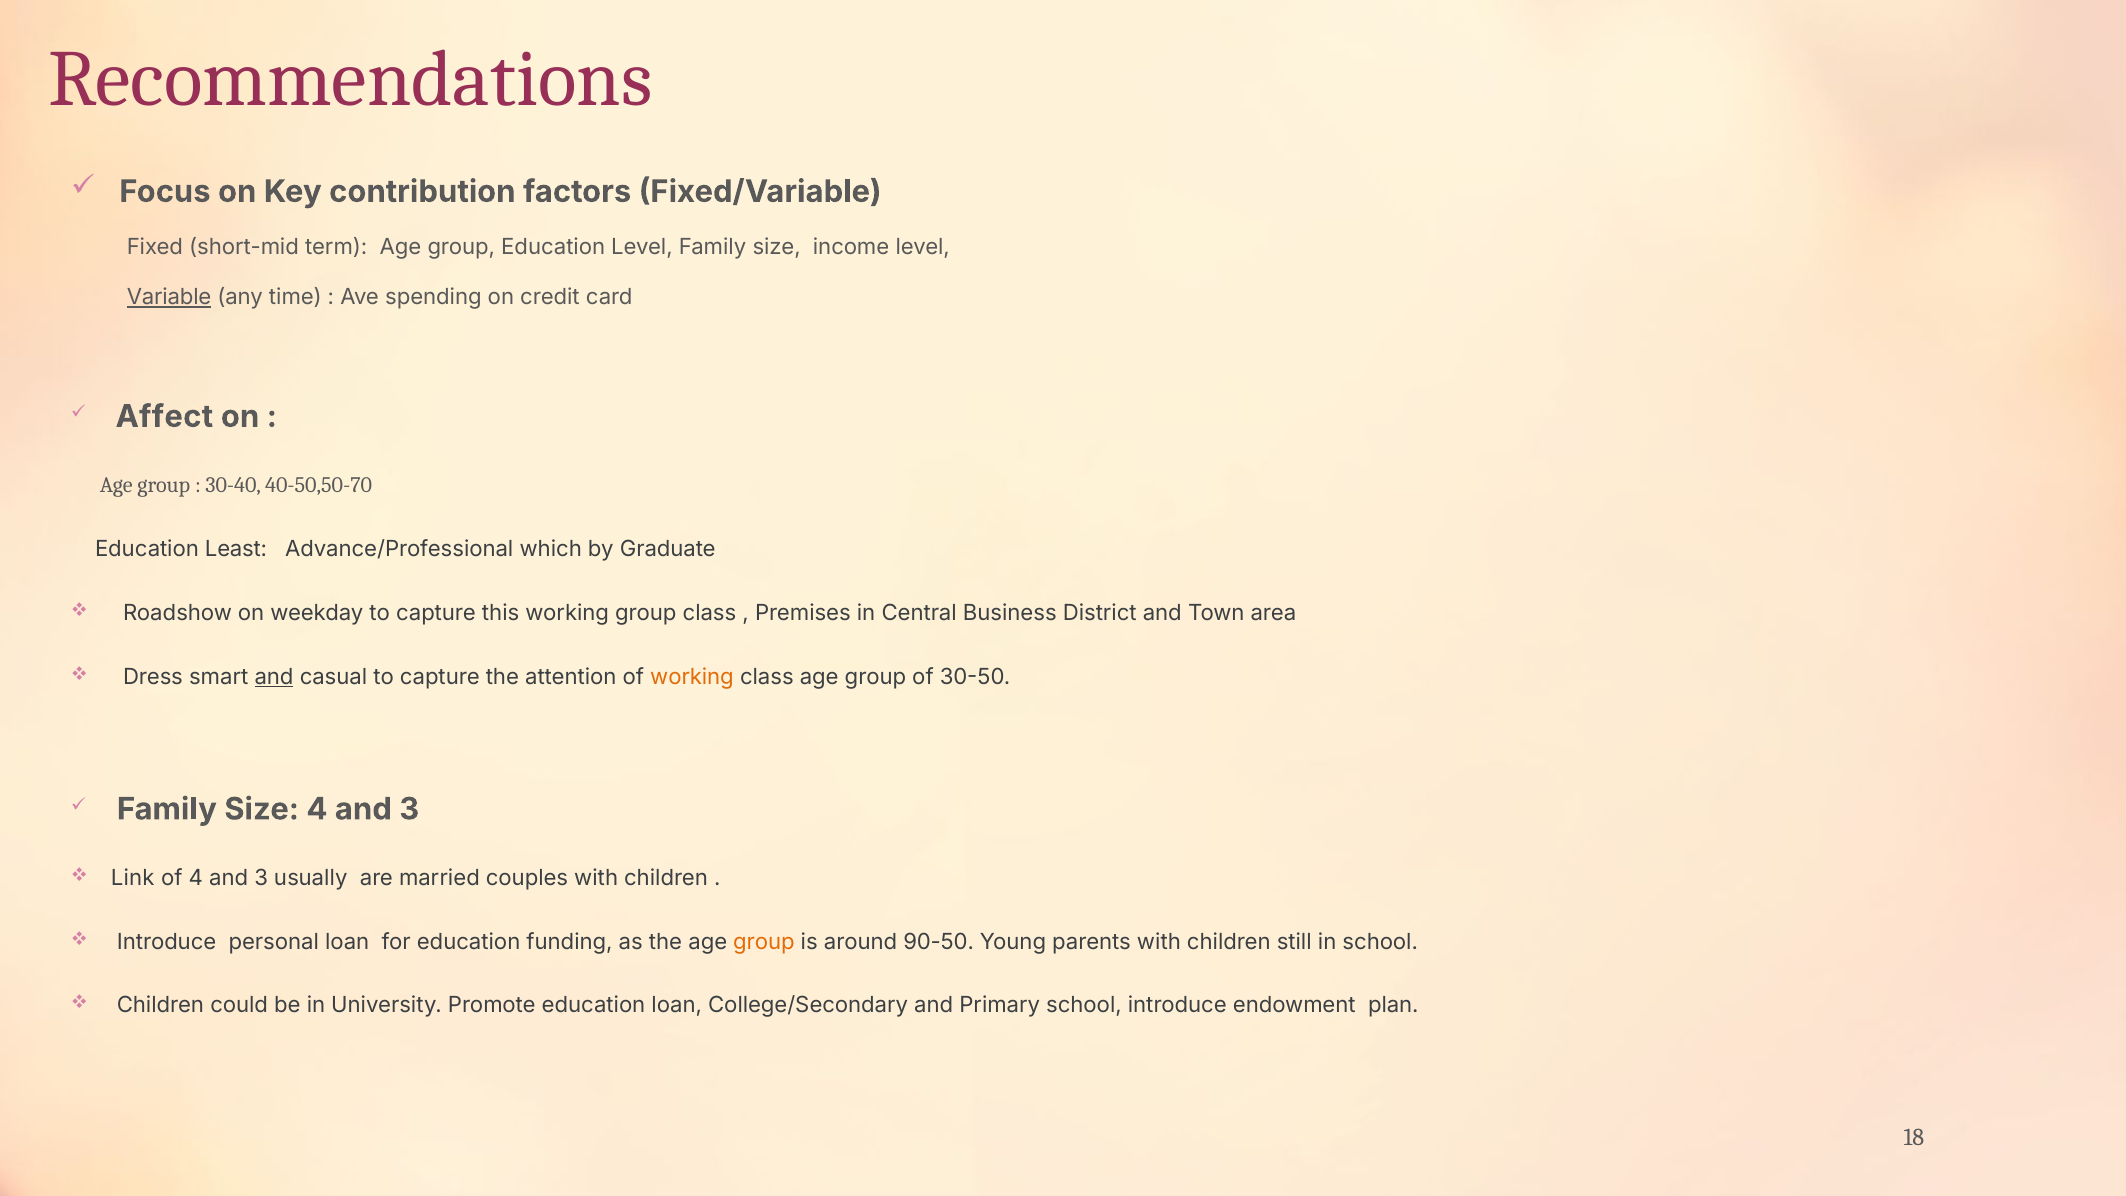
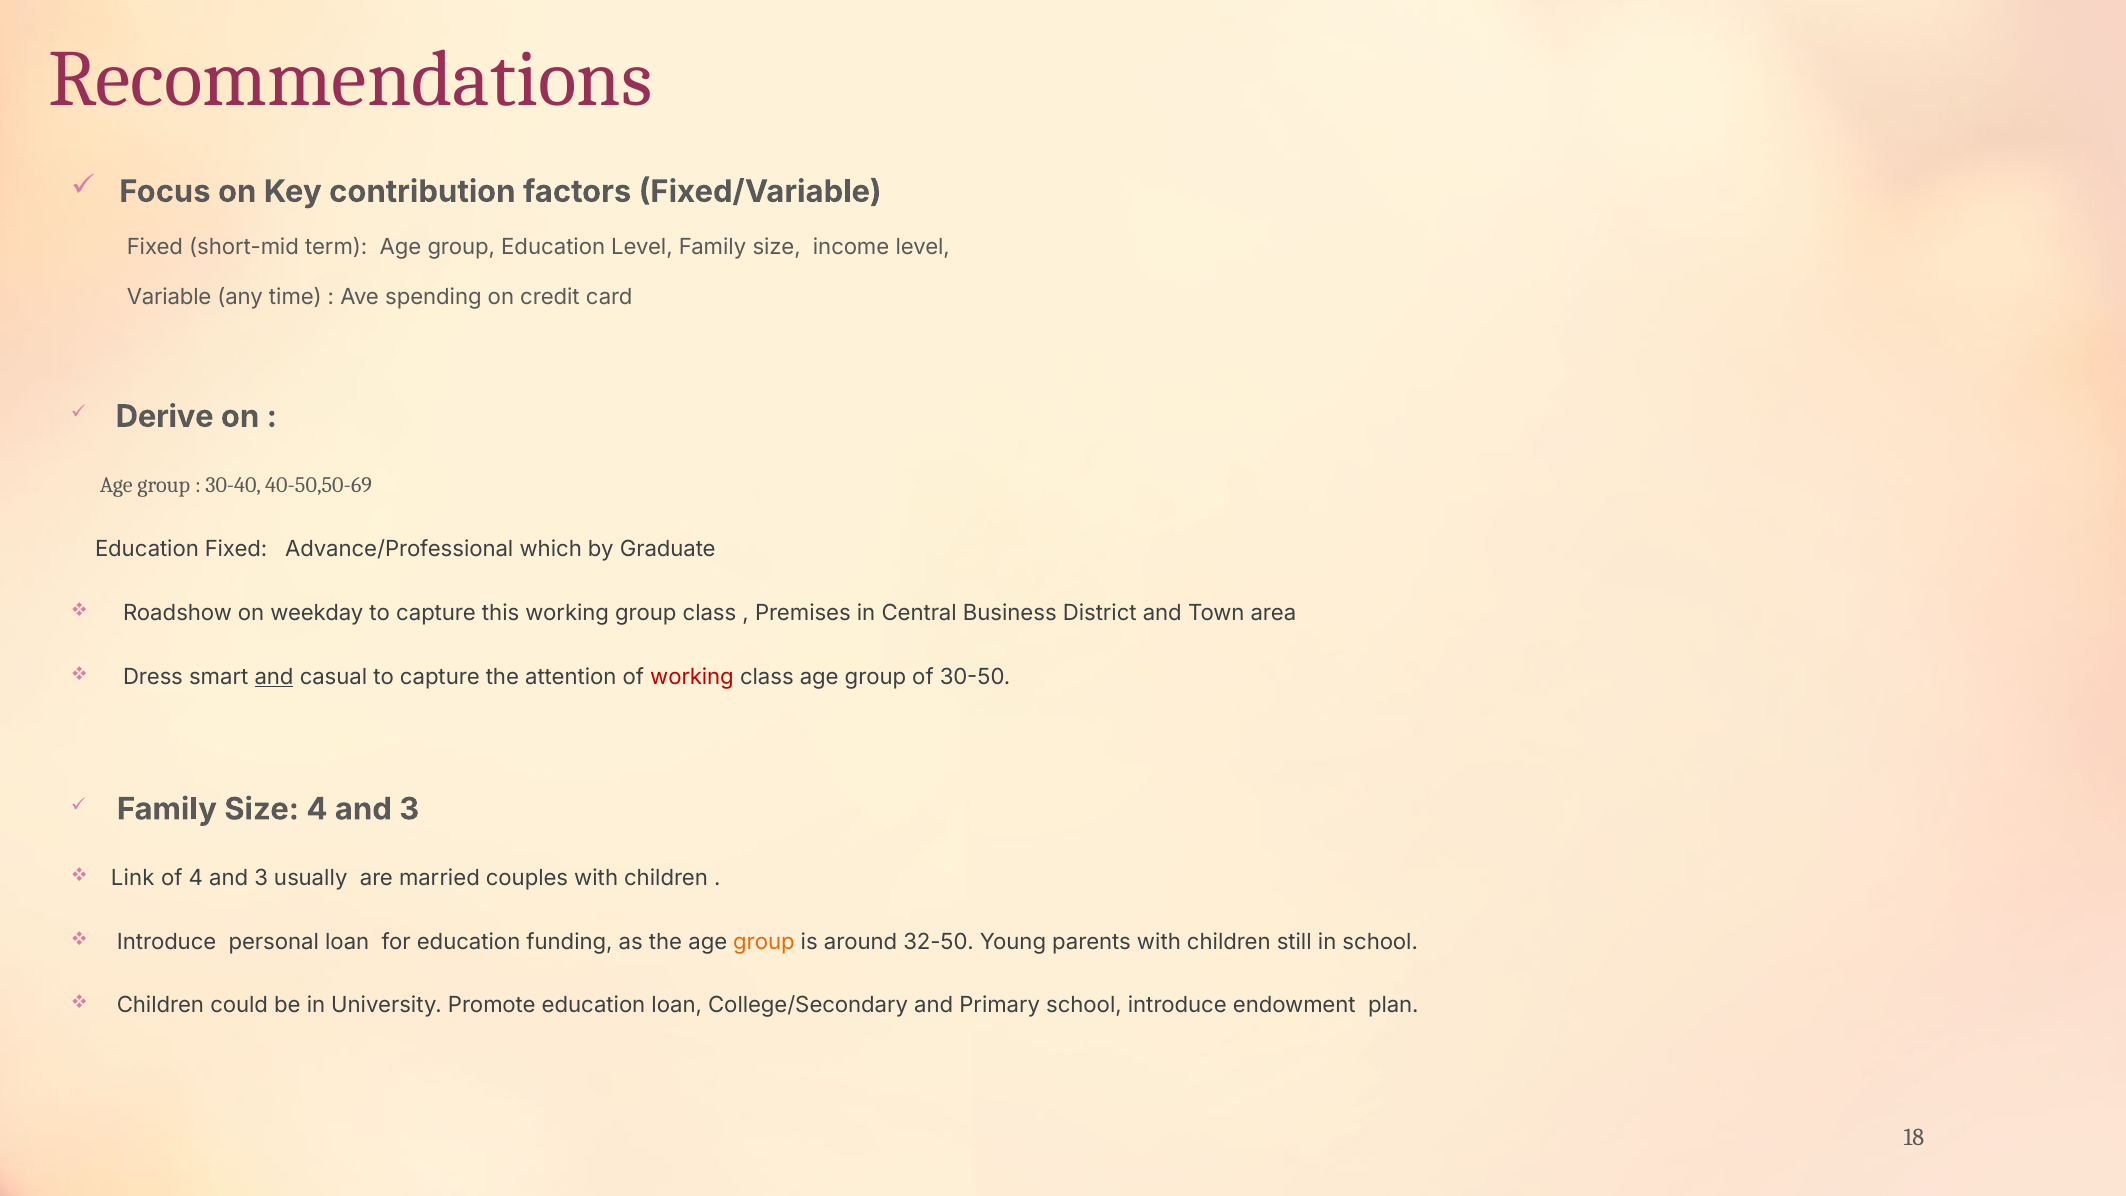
Variable underline: present -> none (169, 297)
Affect: Affect -> Derive (165, 417)
40-50,50-70: 40-50,50-70 -> 40-50,50-69 (319, 485)
Education Least: Least -> Fixed (236, 549)
working colour: orange -> red (692, 677)
90-50: 90-50 -> 32-50 (939, 942)
